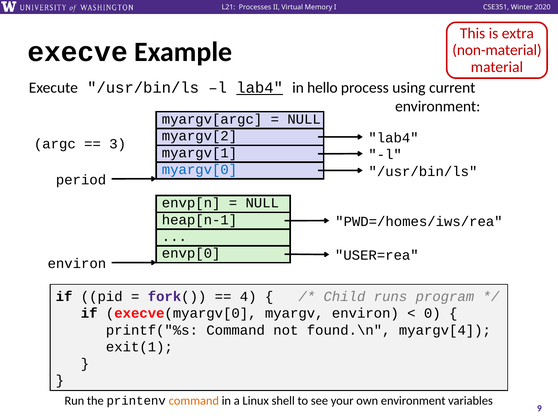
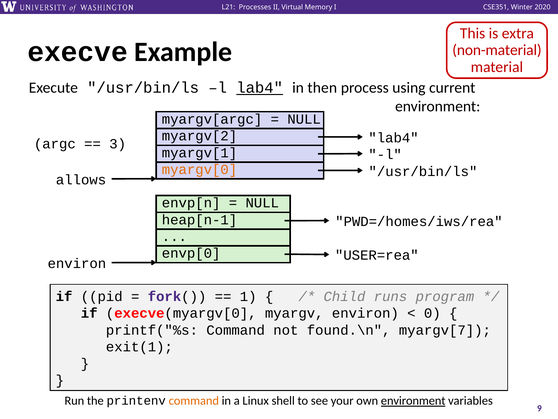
hello: hello -> then (322, 88)
myargv[0 colour: blue -> orange (199, 169)
period: period -> allows (81, 180)
4: 4 -> 1 (248, 296)
myargv[4: myargv[4 -> myargv[7 (445, 330)
environment underline: none -> present (413, 400)
